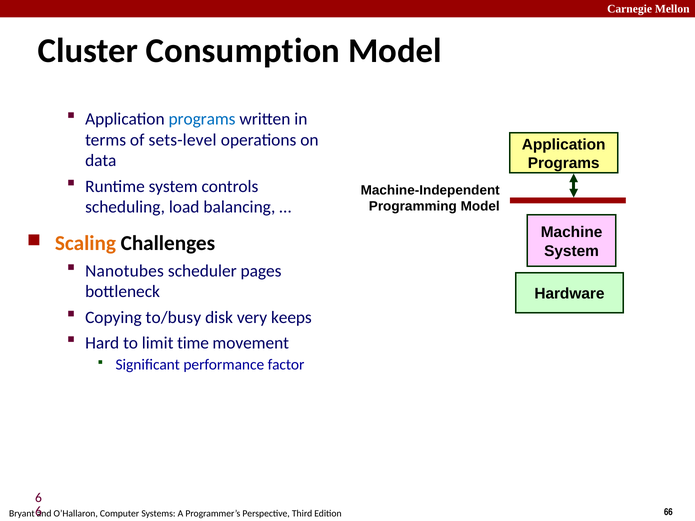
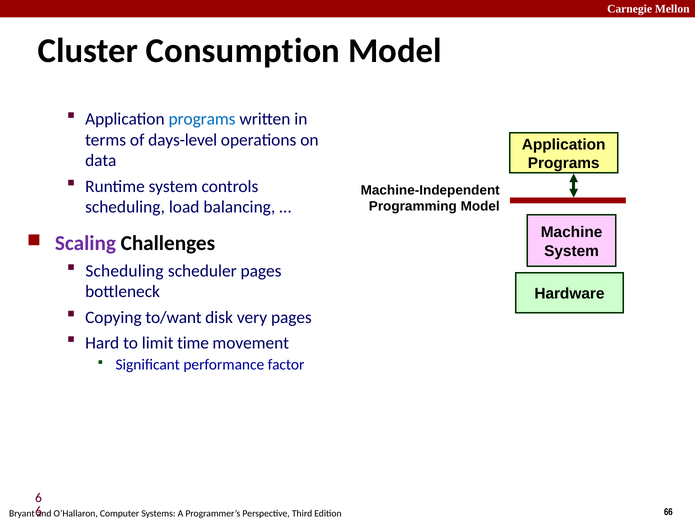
sets-level: sets-level -> days-level (183, 140)
Scaling colour: orange -> purple (85, 243)
Nanotubes: Nanotubes -> Scheduling (124, 271)
to/busy: to/busy -> to/want (174, 318)
very keeps: keeps -> pages (291, 318)
